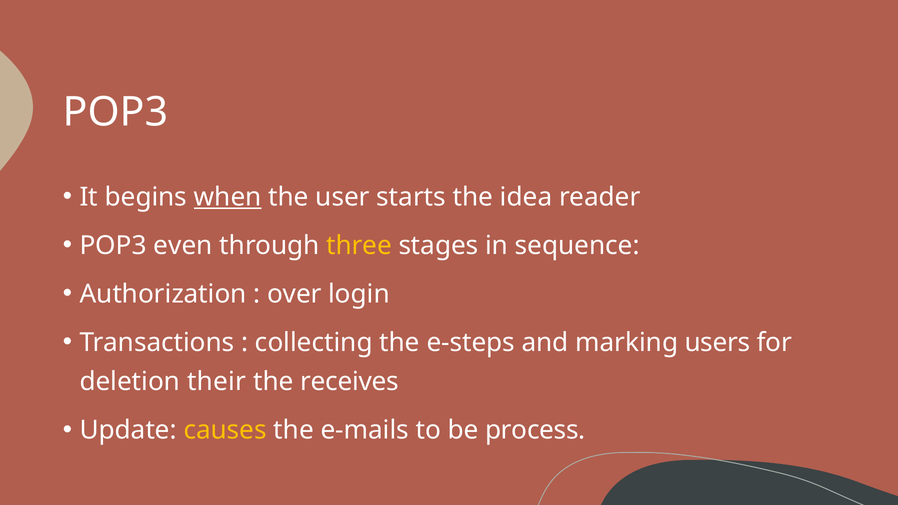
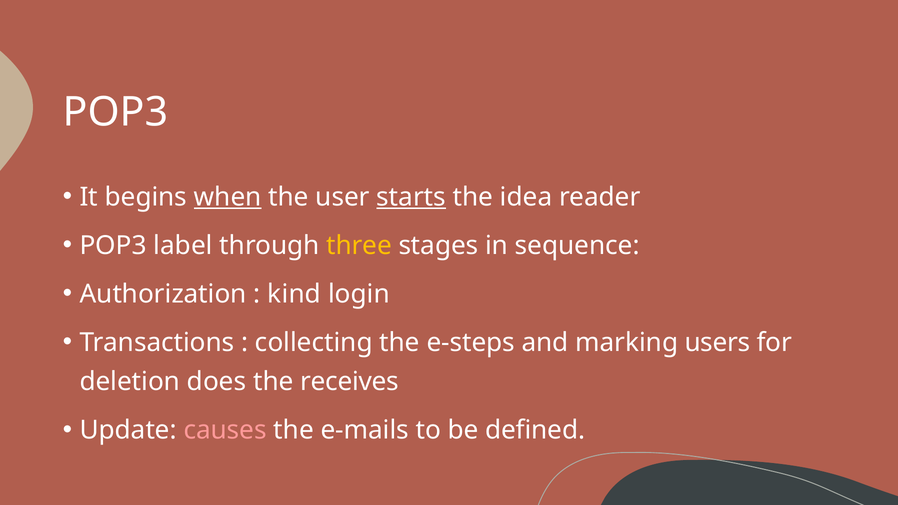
starts underline: none -> present (411, 197)
even: even -> label (183, 246)
over: over -> kind (294, 294)
their: their -> does (217, 382)
causes colour: yellow -> pink (225, 430)
process: process -> defined (535, 430)
